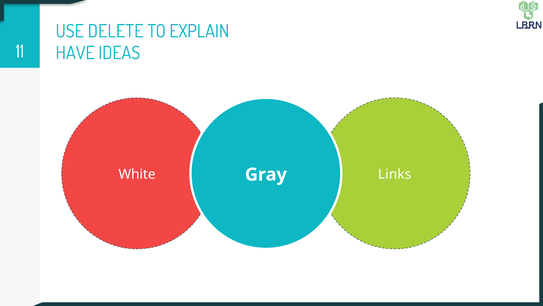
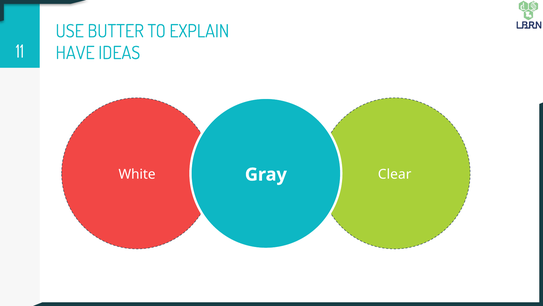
DELETE: DELETE -> BUTTER (116, 31)
Links: Links -> Clear (395, 174)
